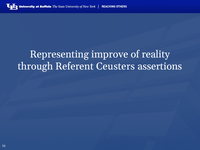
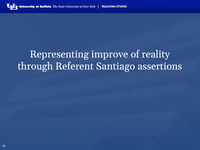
Ceusters: Ceusters -> Santiago (116, 66)
